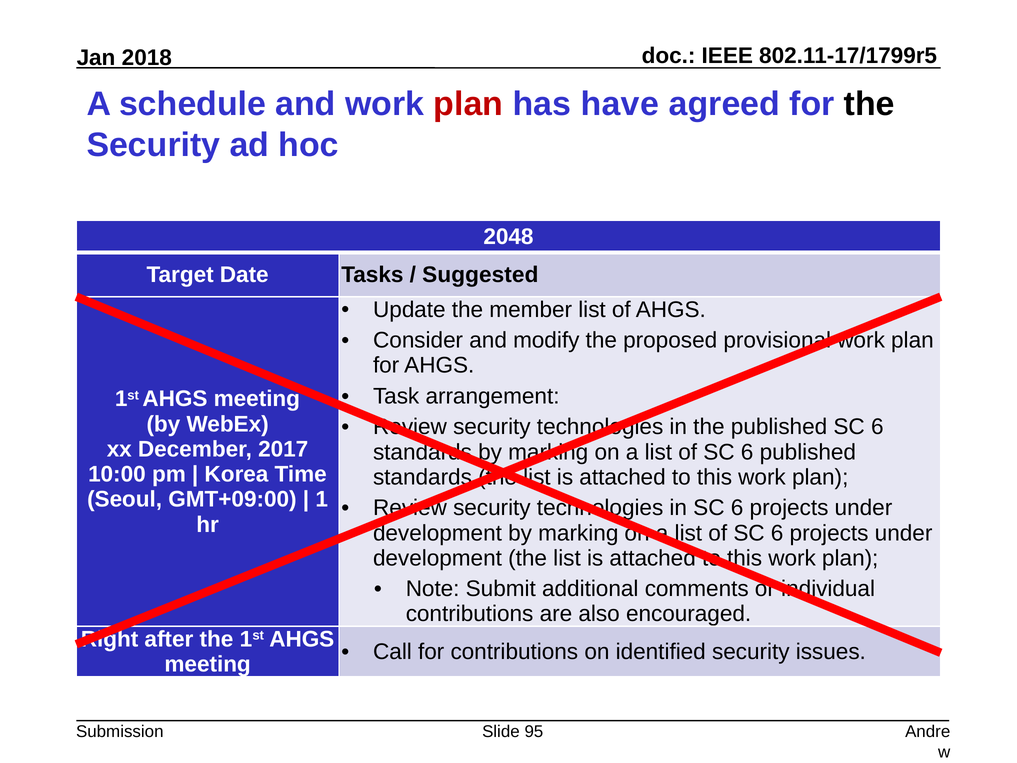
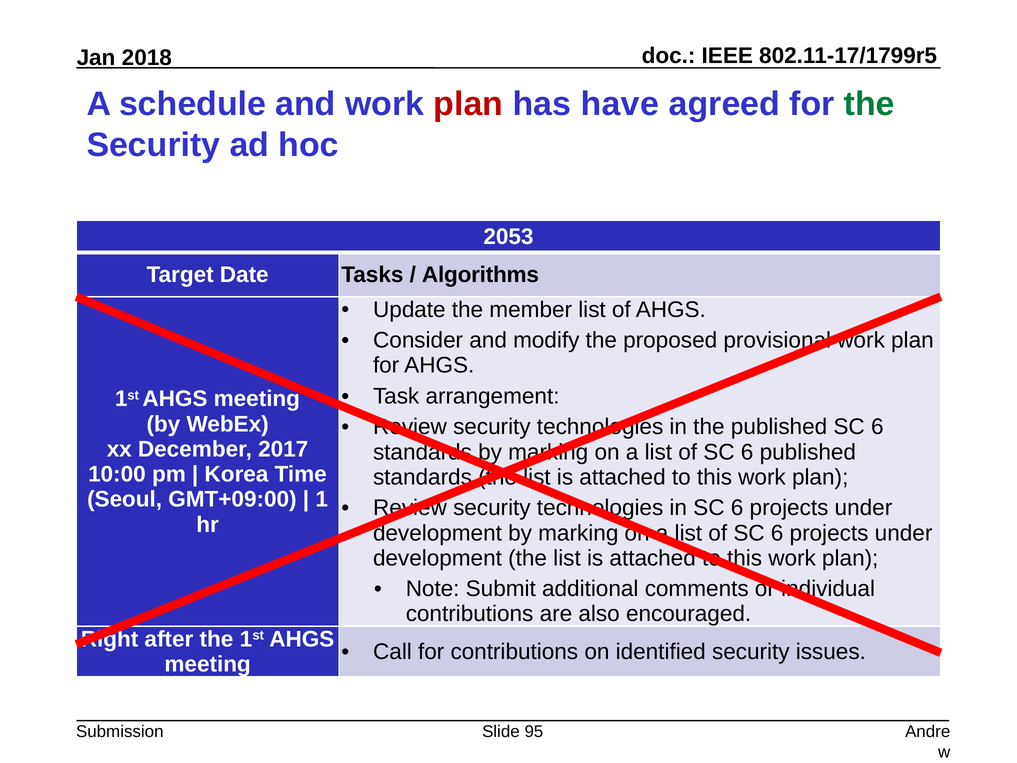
the colour: black -> green (869, 104)
2048: 2048 -> 2053 (509, 237)
Suggested: Suggested -> Algorithms (480, 275)
